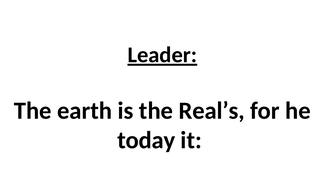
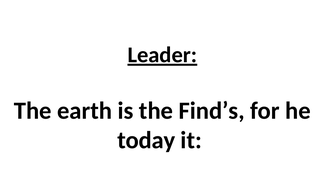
Real’s: Real’s -> Find’s (212, 110)
